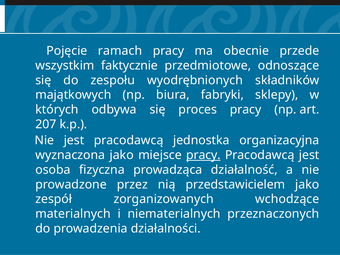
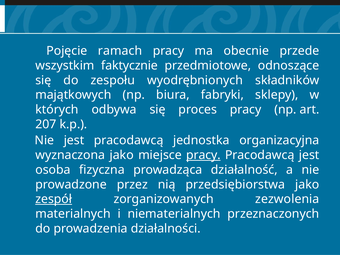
przedstawicielem: przedstawicielem -> przedsiębiorstwa (235, 184)
zespół underline: none -> present (54, 199)
wchodzące: wchodzące -> zezwolenia (287, 199)
